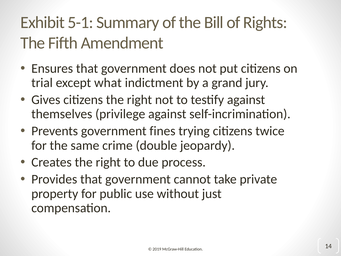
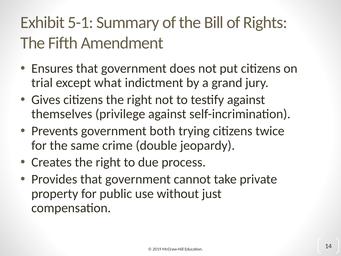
fines: fines -> both (162, 131)
